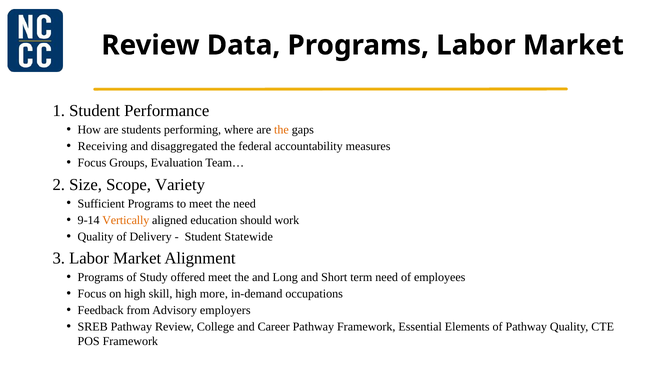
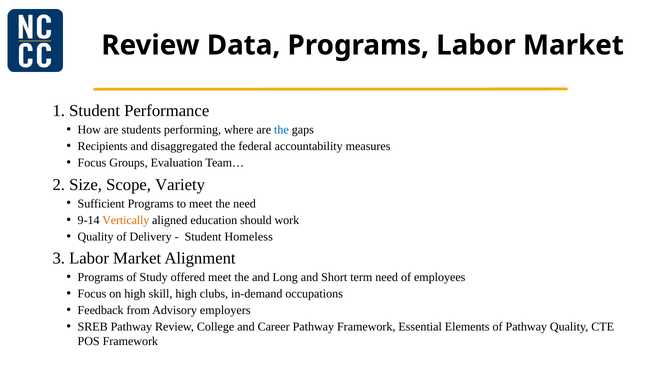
the colour: orange -> blue (281, 130)
Receiving: Receiving -> Recipients (103, 146)
Statewide: Statewide -> Homeless (249, 237)
more: more -> clubs (214, 294)
